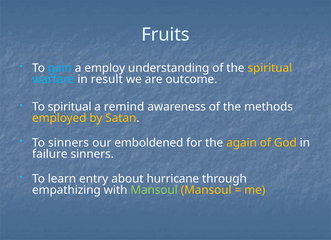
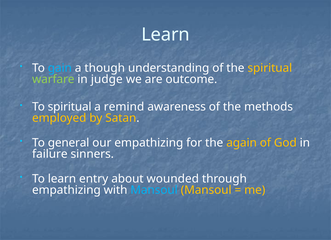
Fruits: Fruits -> Learn (166, 35)
employ: employ -> though (105, 68)
warfare colour: light blue -> light green (53, 80)
result: result -> judge (107, 80)
To sinners: sinners -> general (69, 143)
our emboldened: emboldened -> empathizing (149, 143)
hurricane: hurricane -> wounded (173, 179)
Mansoul colour: light green -> light blue (154, 191)
